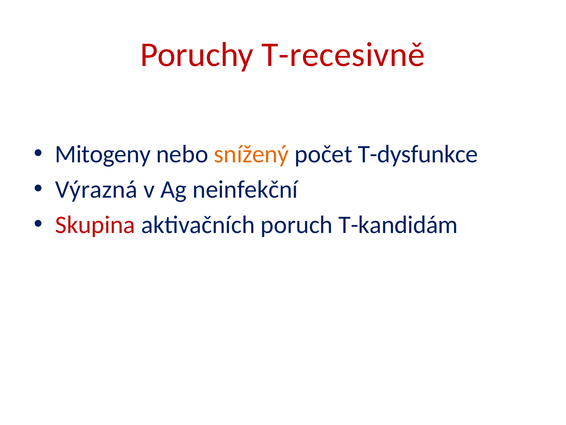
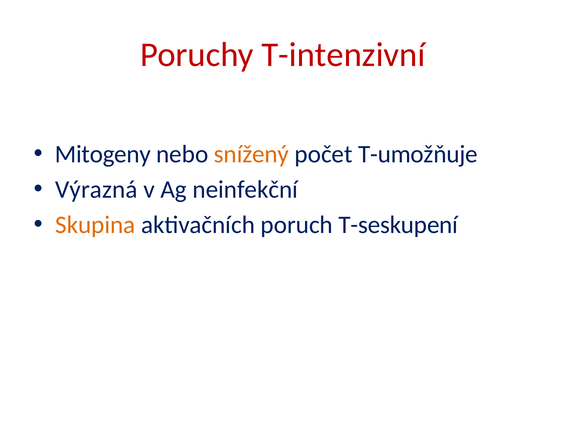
T-recesivně: T-recesivně -> T-intenzivní (343, 55)
T-dysfunkce: T-dysfunkce -> T-umožňuje (418, 154)
Skupina colour: red -> orange (95, 225)
T-kandidám: T-kandidám -> T-seskupení (398, 225)
